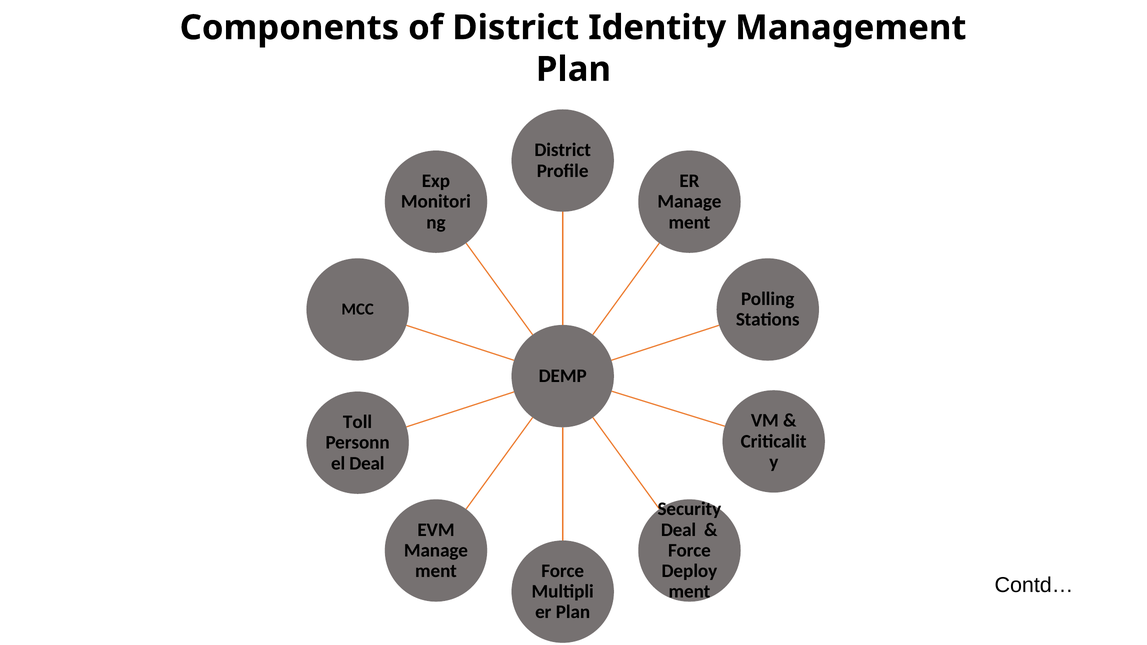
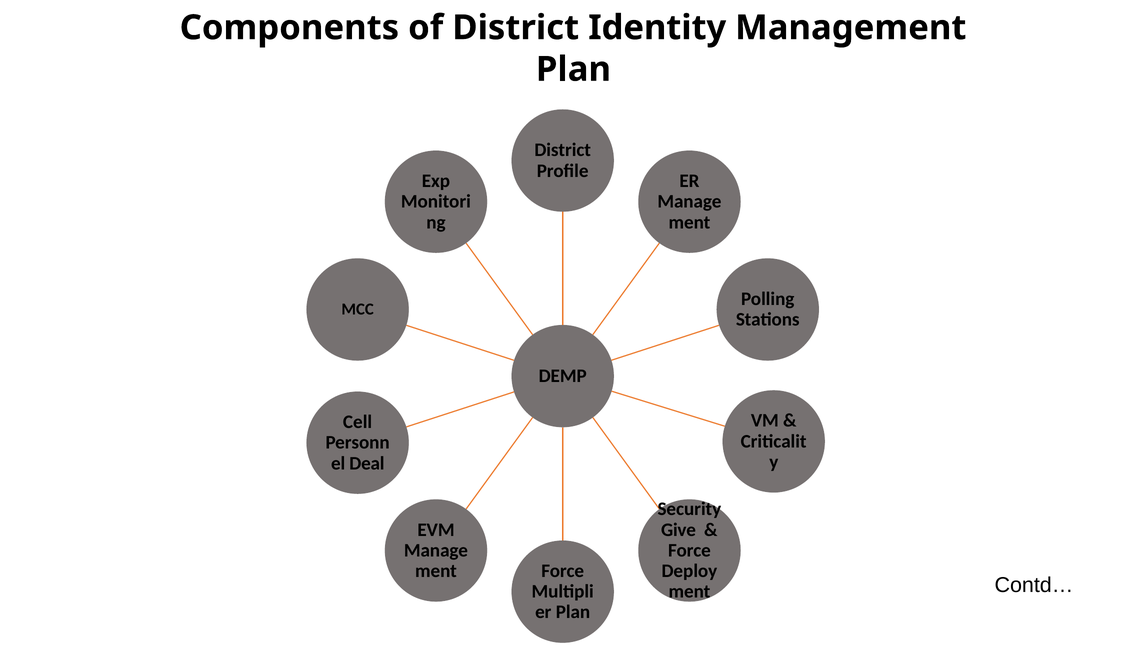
Toll: Toll -> Cell (358, 422)
Deal: Deal -> Give (678, 530)
